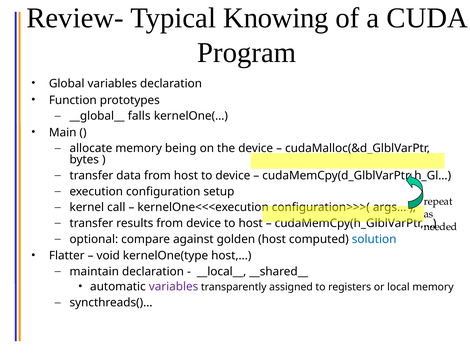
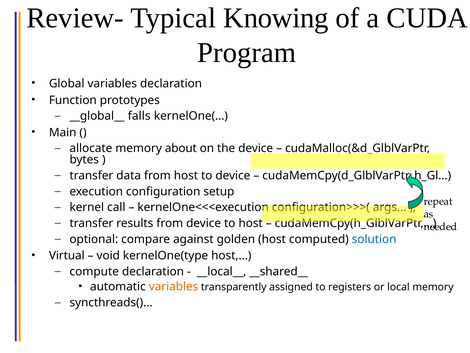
being: being -> about (181, 148)
Flatter: Flatter -> Virtual (67, 255)
maintain: maintain -> compute (94, 271)
variables colour: purple -> orange (174, 286)
